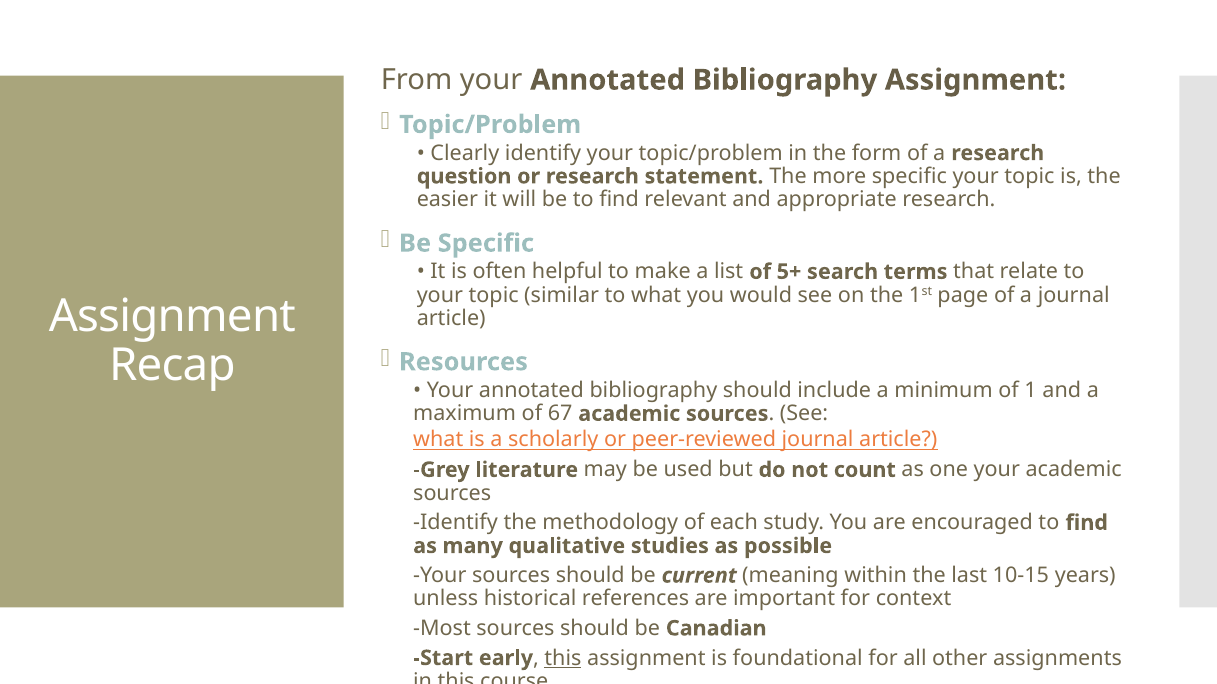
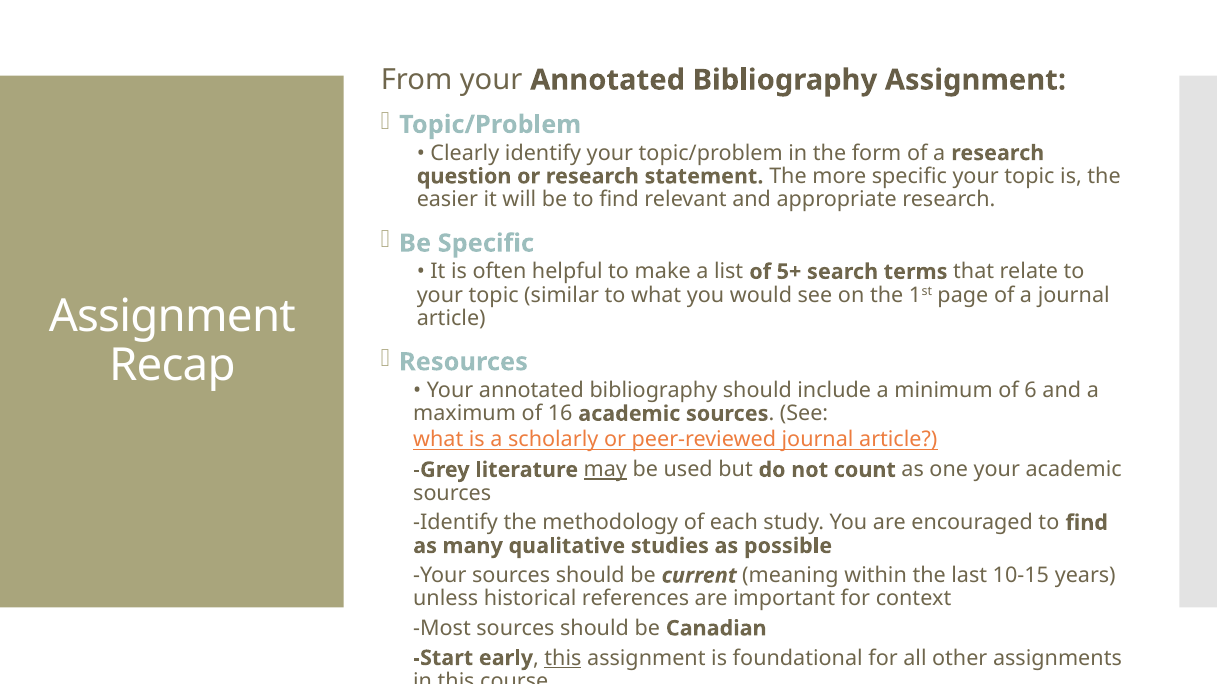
1: 1 -> 6 (1031, 391)
67: 67 -> 16 (560, 414)
may underline: none -> present (605, 470)
